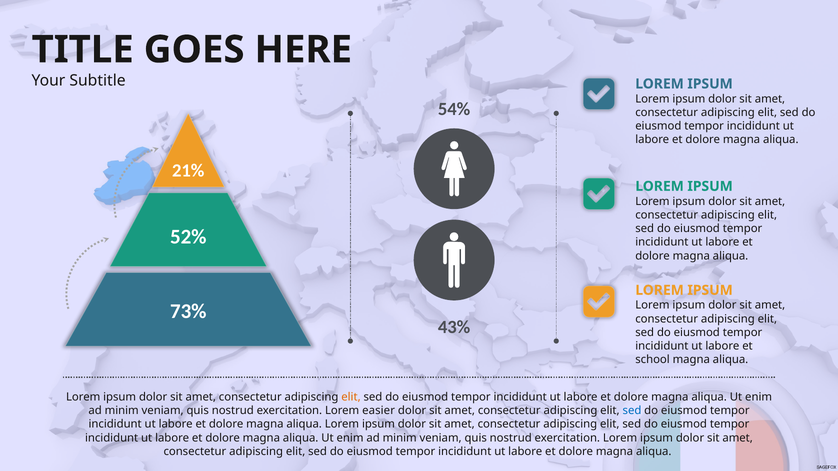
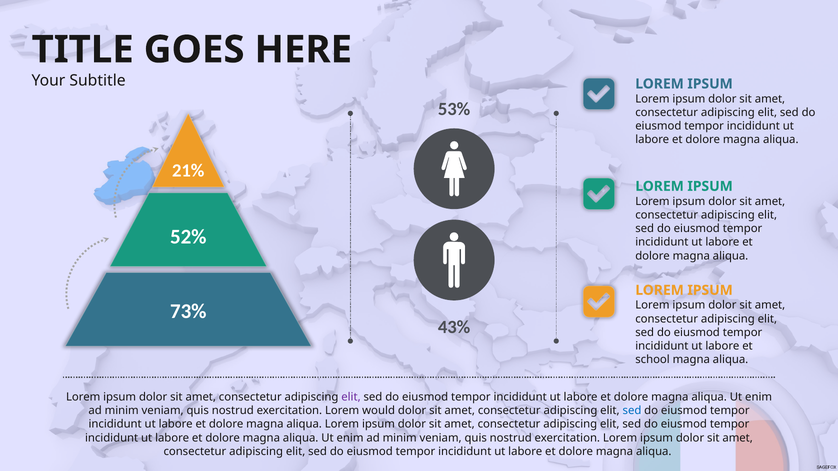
54%: 54% -> 53% (454, 109)
elit colour: orange -> purple (351, 397)
easier: easier -> would (379, 411)
